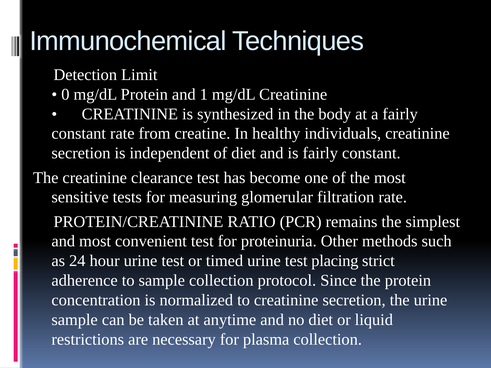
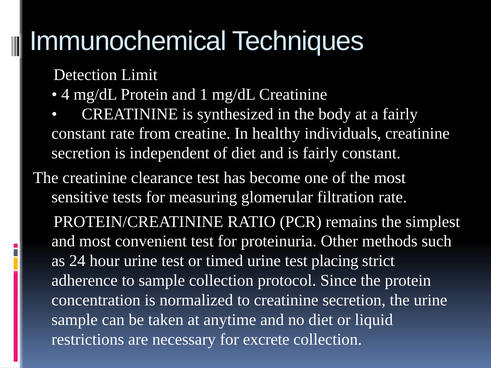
0: 0 -> 4 (65, 94)
plasma: plasma -> excrete (266, 340)
